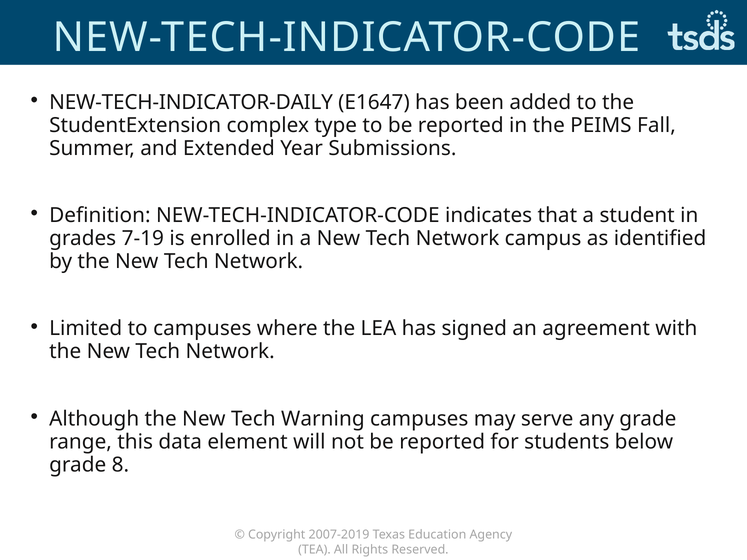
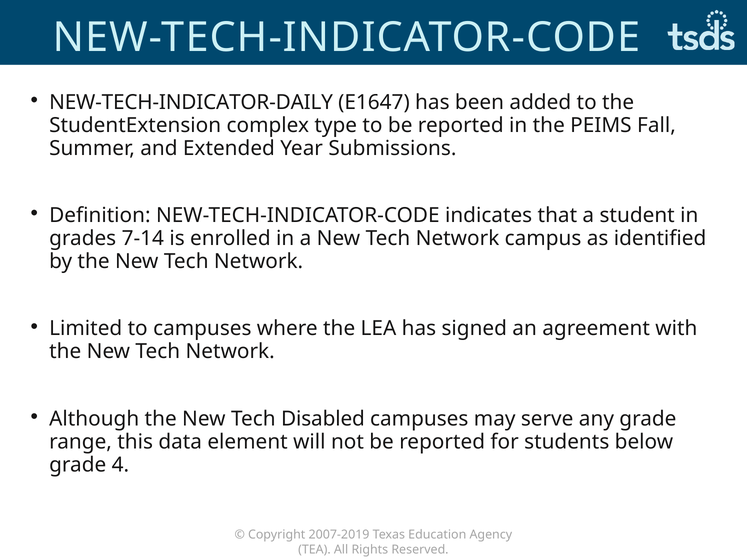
7-19: 7-19 -> 7-14 (143, 239)
Warning: Warning -> Disabled (323, 419)
8: 8 -> 4 (120, 465)
